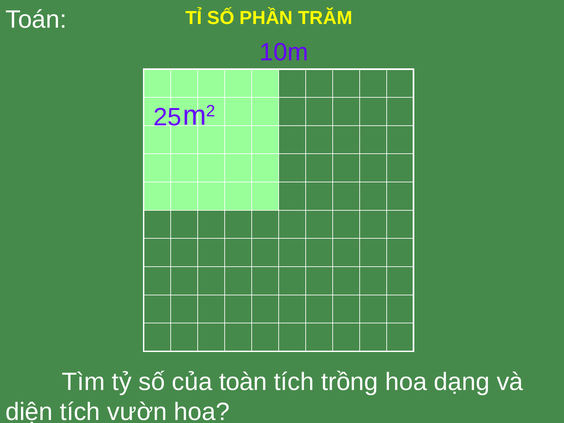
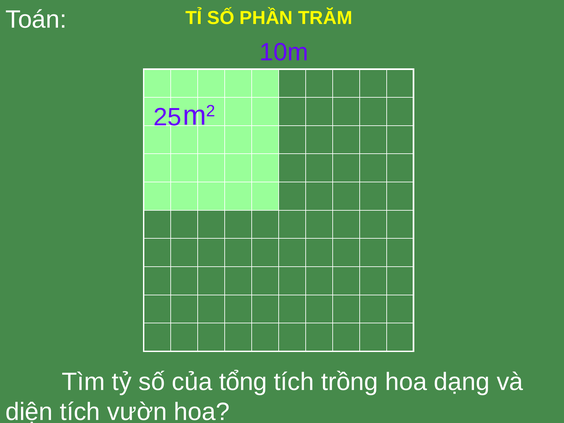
toàn: toàn -> tổng (243, 382)
